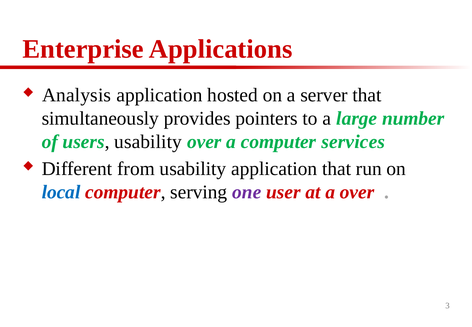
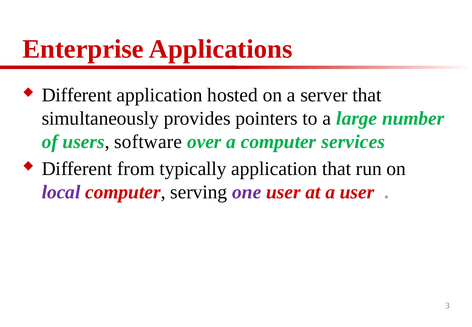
Analysis: Analysis -> Different (77, 95)
users usability: usability -> software (148, 142)
from usability: usability -> typically (193, 169)
local colour: blue -> purple (61, 192)
a over: over -> user (357, 192)
